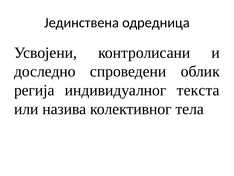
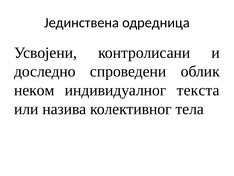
регија: регија -> неком (34, 90)
